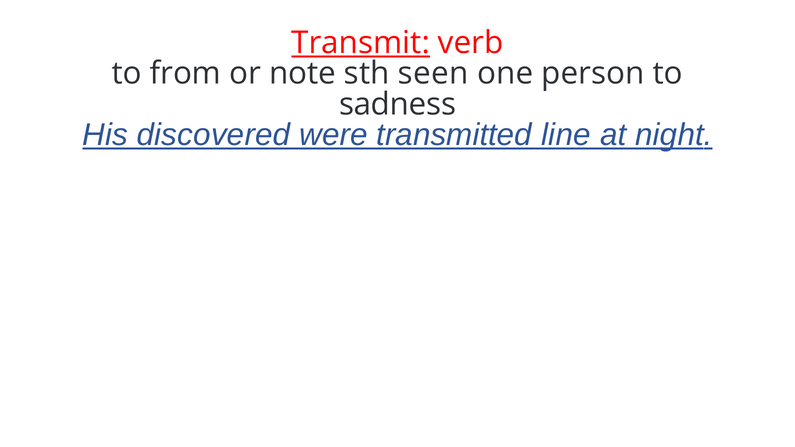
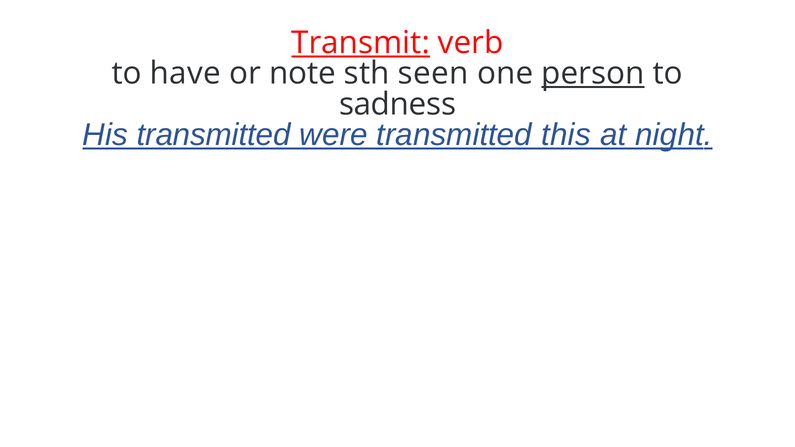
from: from -> have (185, 74)
person underline: none -> present (593, 74)
His discovered: discovered -> transmitted (214, 135)
line: line -> this (566, 135)
